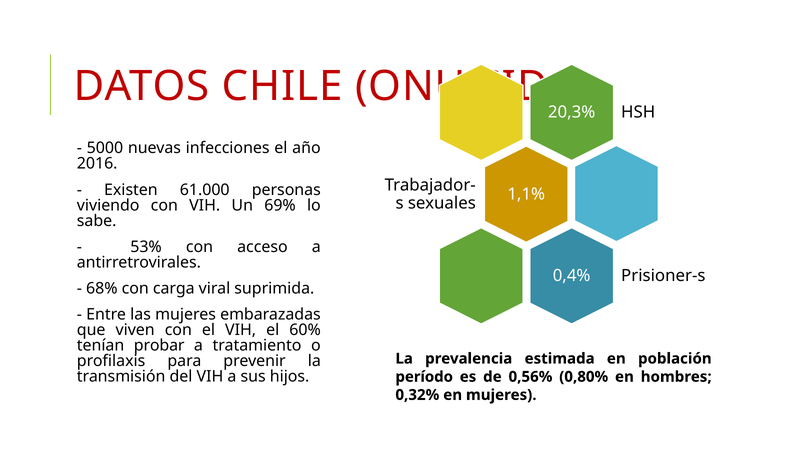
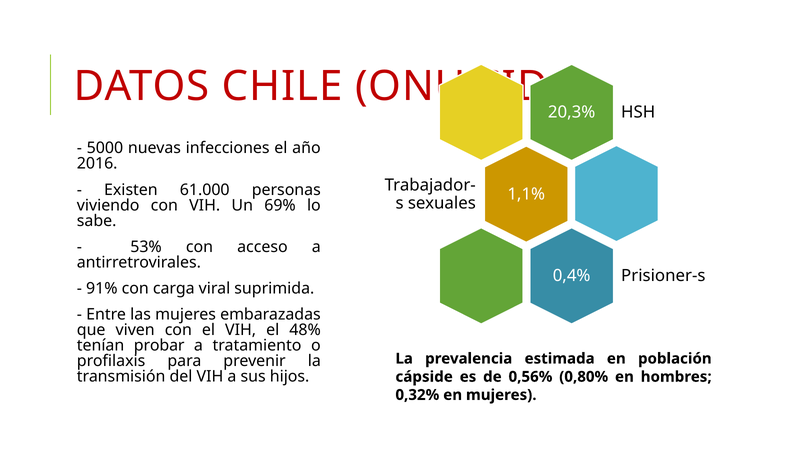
68%: 68% -> 91% (102, 288)
60%: 60% -> 48% (305, 330)
período: período -> cápside (424, 377)
